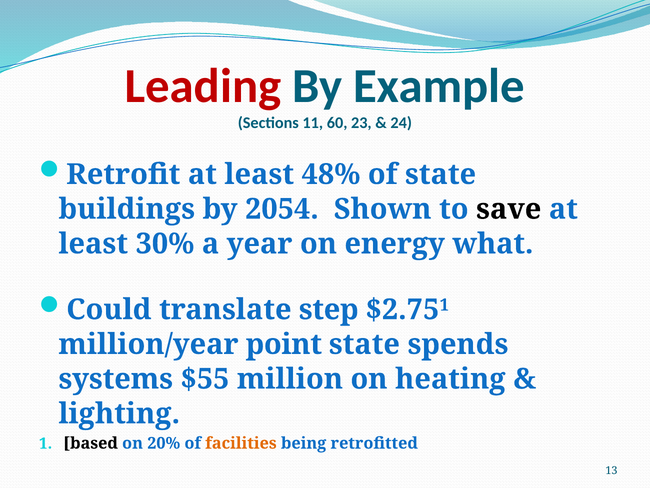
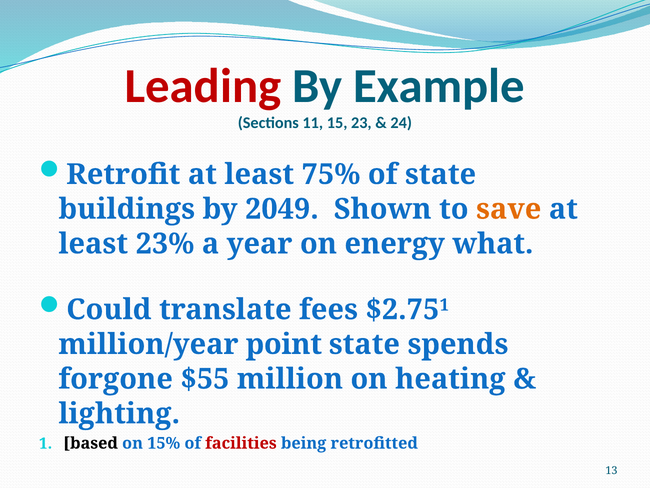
60: 60 -> 15 (337, 123)
48%: 48% -> 75% (331, 174)
2054: 2054 -> 2049 (282, 209)
save colour: black -> orange (509, 209)
30%: 30% -> 23% (165, 244)
step: step -> fees (328, 309)
systems: systems -> forgone (116, 379)
20%: 20% -> 15% (164, 443)
facilities colour: orange -> red (241, 443)
